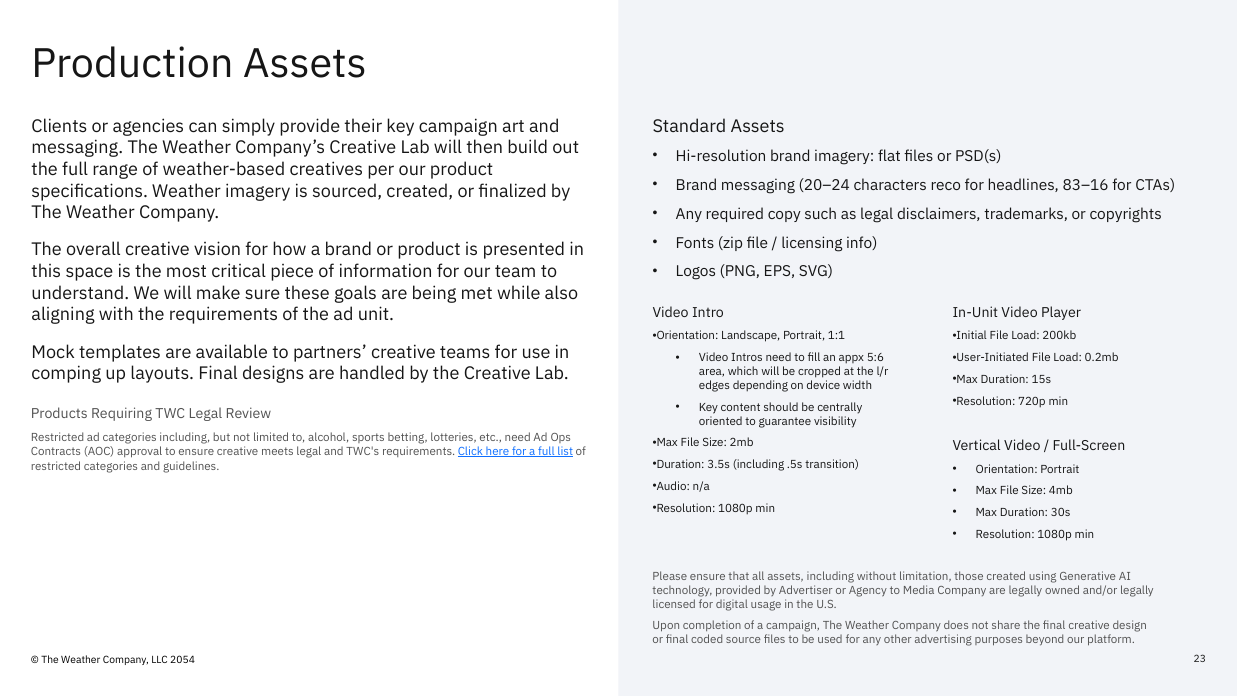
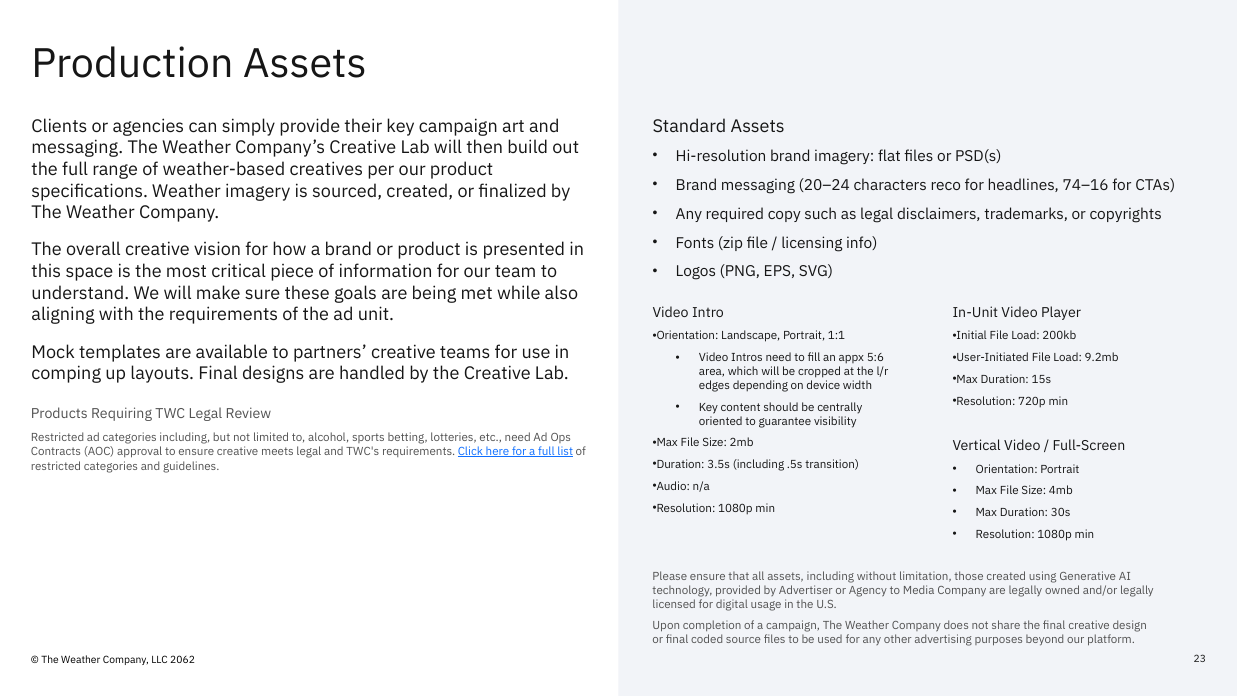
83–16: 83–16 -> 74–16 (1086, 185)
0.2mb: 0.2mb -> 9.2mb (1102, 358)
2054: 2054 -> 2062 (183, 660)
